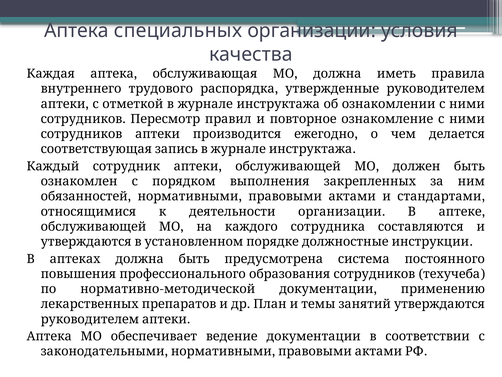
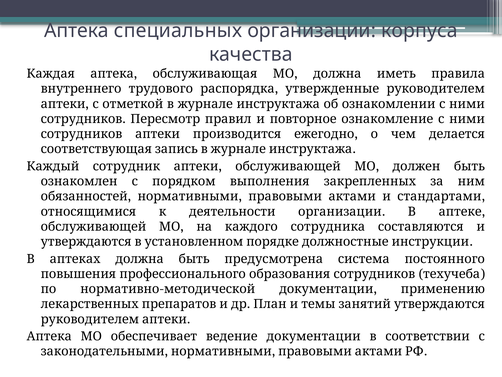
условия: условия -> корпуса (419, 31)
